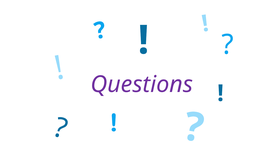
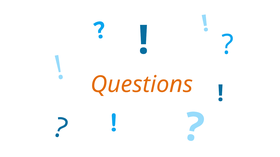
Questions colour: purple -> orange (142, 85)
